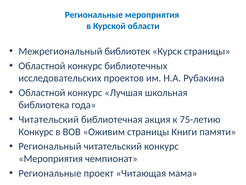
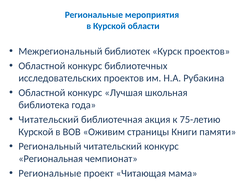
Курск страницы: страницы -> проектов (207, 51)
Конкурс: Конкурс -> Курской (36, 132)
Мероприятия: Мероприятия -> Региональная (51, 158)
